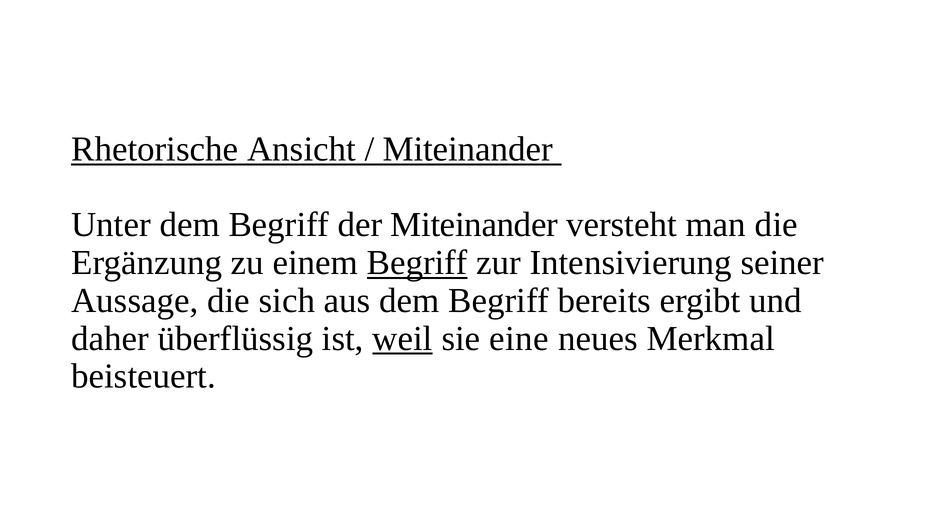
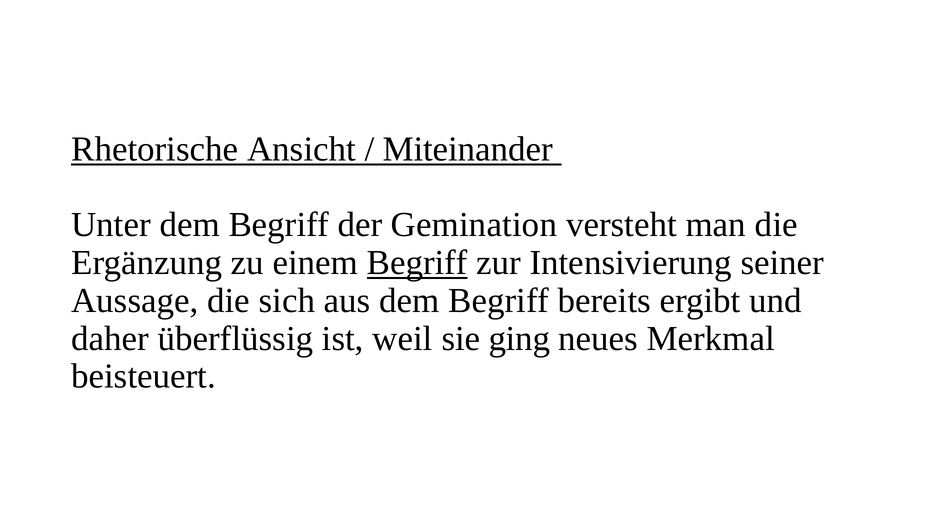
der Miteinander: Miteinander -> Gemination (474, 225)
weil underline: present -> none (403, 338)
eine: eine -> ging (519, 338)
